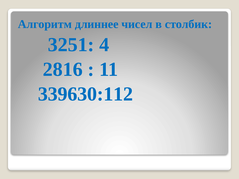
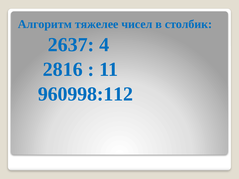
длиннее: длиннее -> тяжелее (97, 24)
3251: 3251 -> 2637 (71, 45)
339630:112: 339630:112 -> 960998:112 (85, 94)
